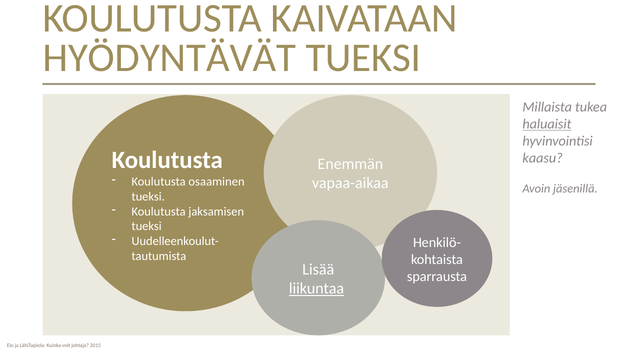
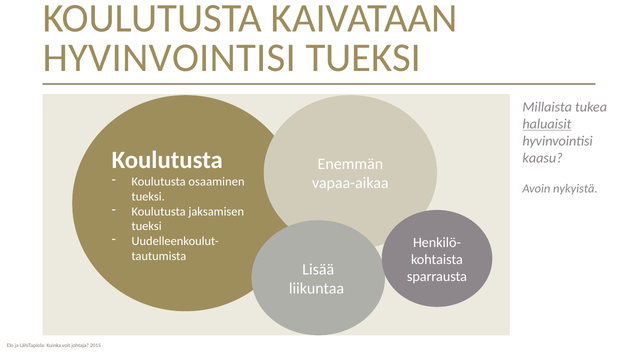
HYÖDYNTÄVÄT: HYÖDYNTÄVÄT -> HYVINVOINTISI (169, 58)
jäsenillä: jäsenillä -> nykyistä (575, 189)
liikuntaa underline: present -> none (317, 288)
